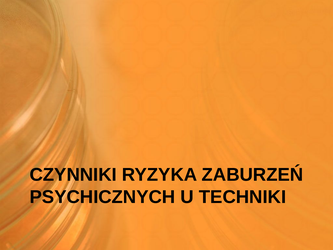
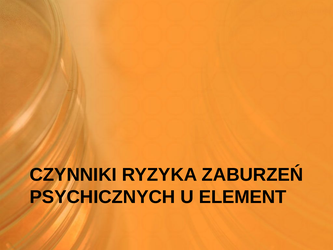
TECHNIKI: TECHNIKI -> ELEMENT (243, 197)
